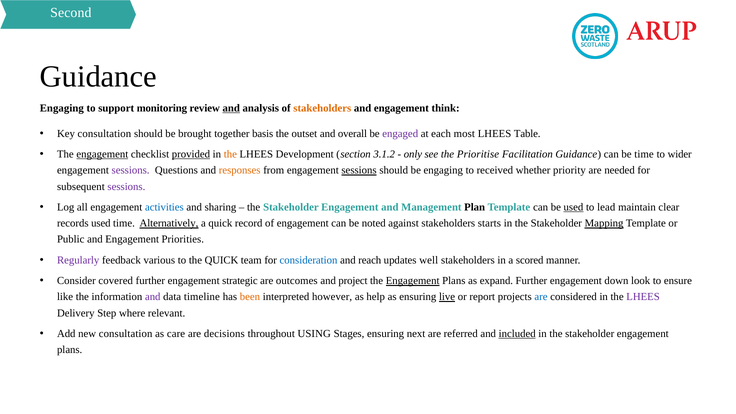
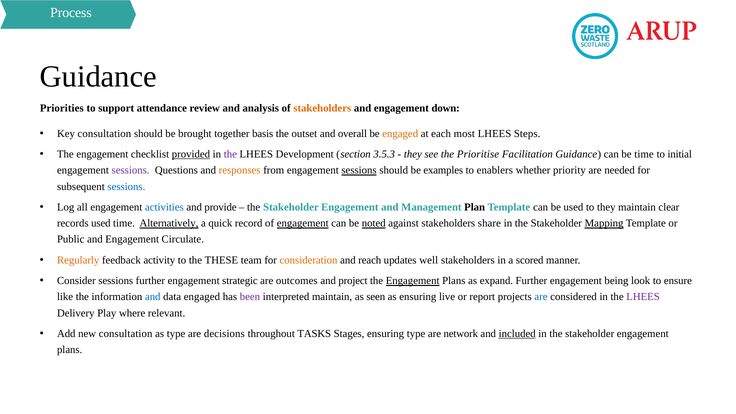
Second: Second -> Process (71, 13)
Engaging: Engaging -> Priorities (62, 108)
monitoring: monitoring -> attendance (162, 108)
and underline: present -> none (231, 108)
think: think -> down (446, 108)
engaged colour: purple -> orange (400, 134)
Table: Table -> Steps (527, 134)
engagement underline: present -> none (102, 154)
the colour: orange -> purple (230, 154)
3.1.2: 3.1.2 -> 3.5.3 (384, 154)
only: only -> they (413, 154)
wider: wider -> initial (680, 154)
be engaging: engaging -> examples (443, 170)
received: received -> enablers (495, 170)
sessions colour: purple -> blue (126, 187)
sharing: sharing -> provide (221, 207)
used underline: present -> none (573, 207)
to lead: lead -> they (606, 207)
engagement underline: none -> present (303, 223)
noted underline: none -> present (374, 223)
starts: starts -> share (489, 223)
Priorities: Priorities -> Circulate (183, 239)
Regularly colour: purple -> orange (78, 260)
various: various -> activity (159, 260)
the QUICK: QUICK -> THESE (221, 260)
consideration colour: blue -> orange (309, 260)
Consider covered: covered -> sessions (116, 281)
down: down -> being (616, 281)
and colour: purple -> blue (153, 297)
data timeline: timeline -> engaged (202, 297)
been colour: orange -> purple (250, 297)
interpreted however: however -> maintain (332, 297)
help: help -> seen (376, 297)
live underline: present -> none (447, 297)
Step: Step -> Play (107, 313)
as care: care -> type (176, 334)
USING: USING -> TASKS (314, 334)
ensuring next: next -> type (416, 334)
referred: referred -> network (461, 334)
